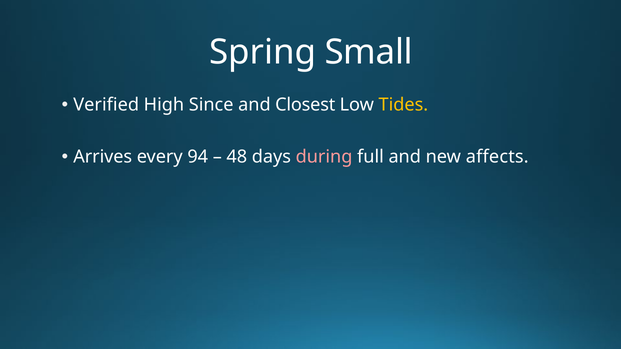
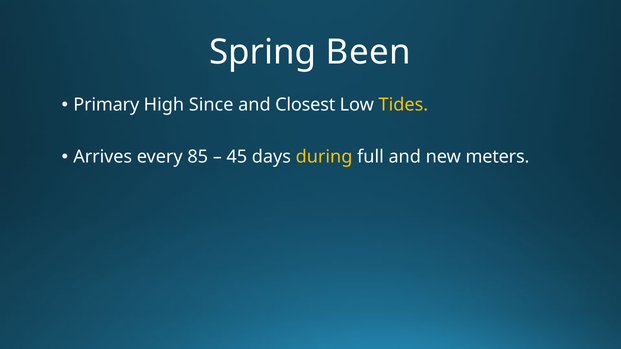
Small: Small -> Been (368, 52)
Verified: Verified -> Primary (106, 105)
94: 94 -> 85 (198, 157)
48: 48 -> 45 (237, 157)
during colour: pink -> yellow (324, 157)
affects: affects -> meters (497, 157)
